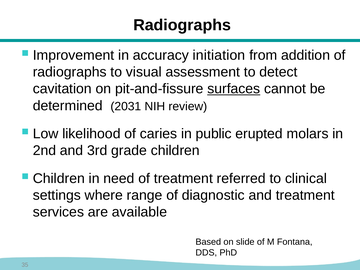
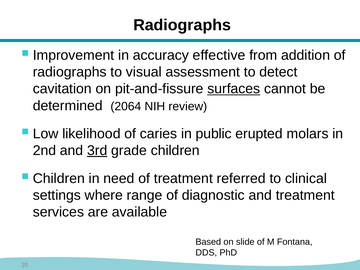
initiation: initiation -> effective (219, 55)
2031: 2031 -> 2064 (126, 106)
3rd underline: none -> present (97, 150)
